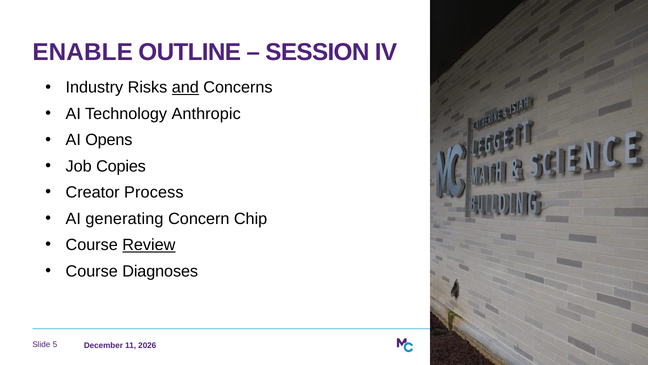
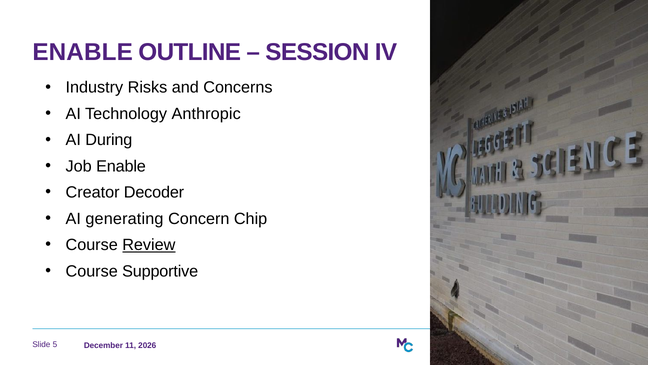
and underline: present -> none (185, 87)
Opens: Opens -> During (109, 140)
Job Copies: Copies -> Enable (121, 166)
Process: Process -> Decoder (154, 192)
Diagnoses: Diagnoses -> Supportive (160, 271)
